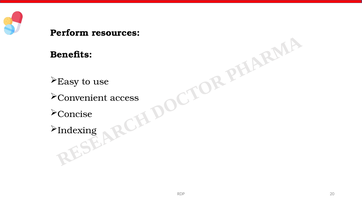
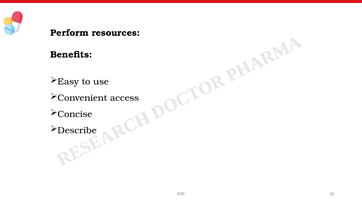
Indexing: Indexing -> Describe (77, 131)
